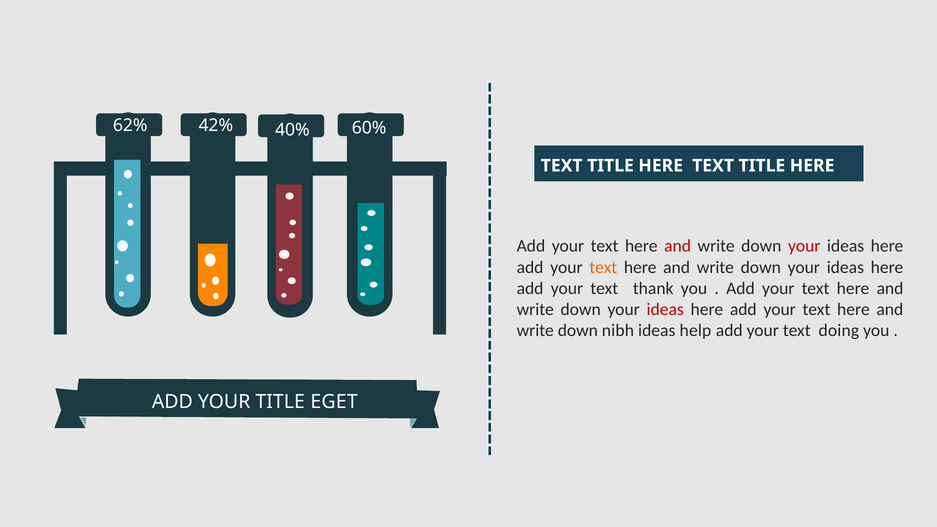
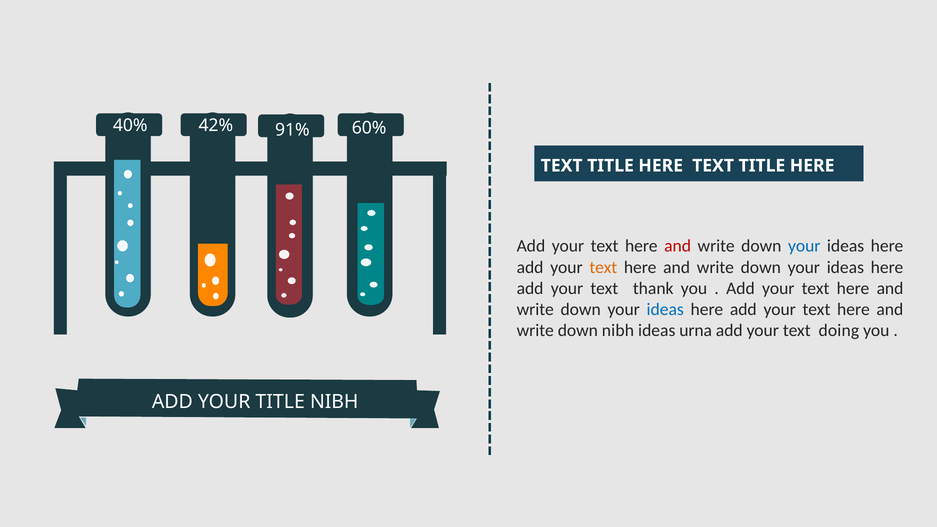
62%: 62% -> 40% (130, 125)
40%: 40% -> 91% (292, 130)
your colour: red -> blue (804, 246)
ideas colour: red -> blue (665, 309)
help: help -> urna (696, 331)
TITLE EGET: EGET -> NIBH (334, 402)
